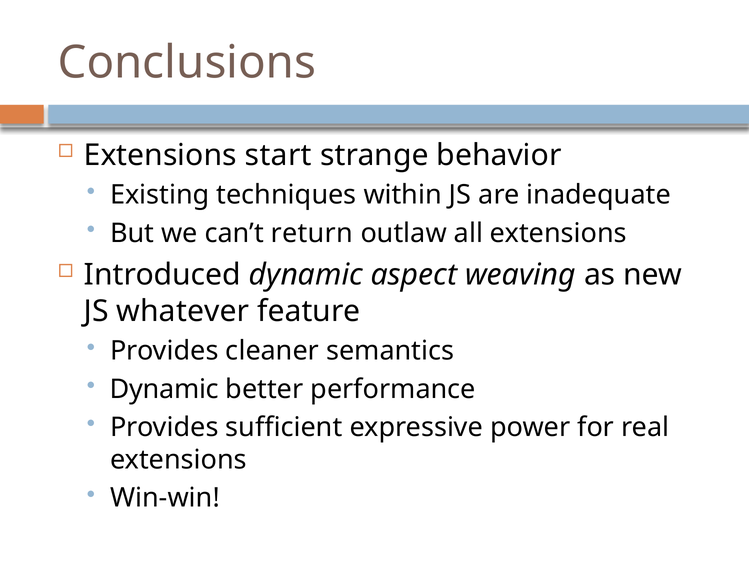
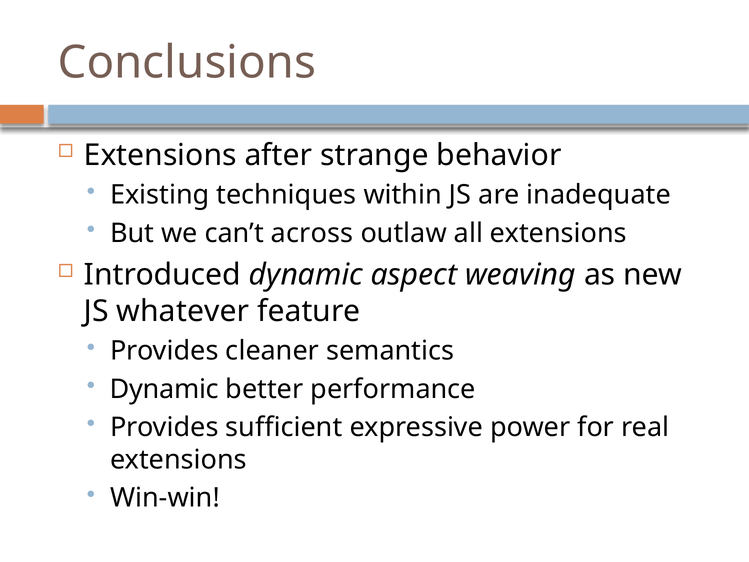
start: start -> after (278, 155)
return: return -> across (312, 233)
